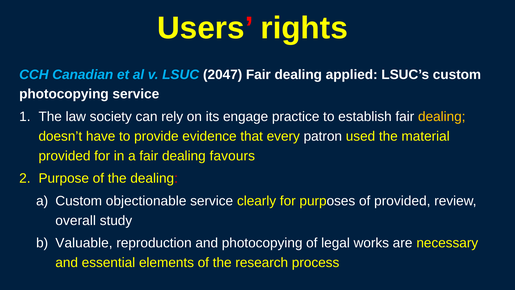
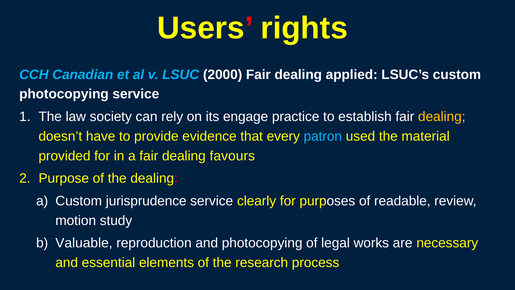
2047: 2047 -> 2000 (223, 75)
patron colour: white -> light blue (323, 136)
objectionable: objectionable -> jurisprudence (146, 201)
of provided: provided -> readable (402, 201)
overall: overall -> motion (76, 220)
